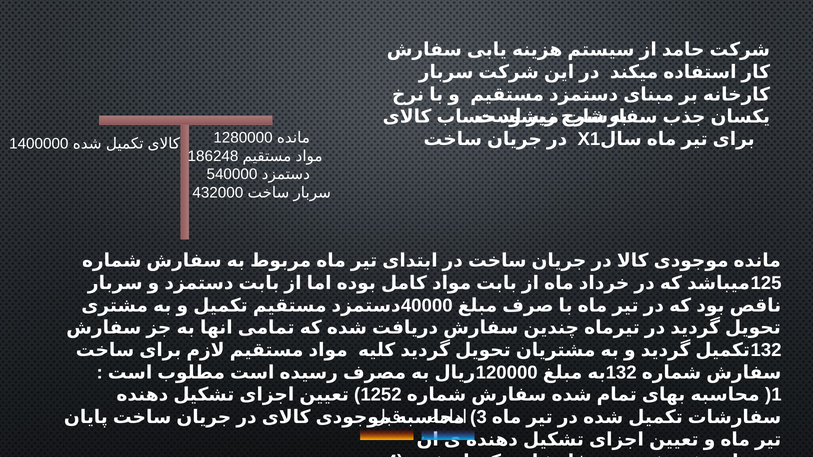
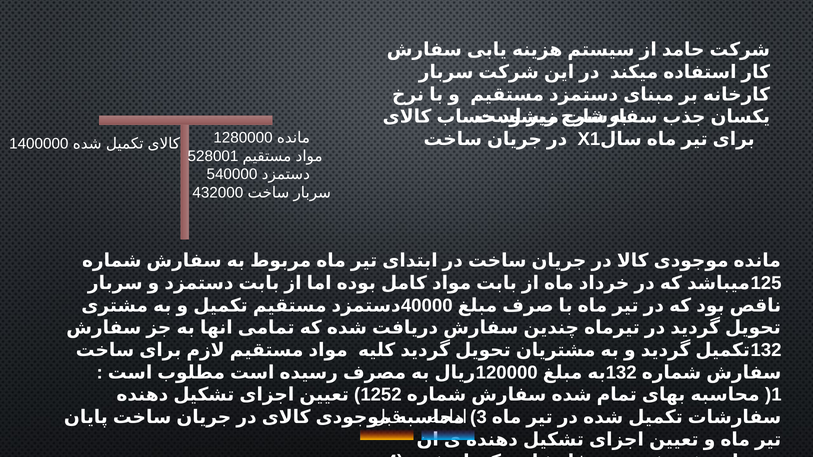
186248: 186248 -> 528001 (213, 156)
